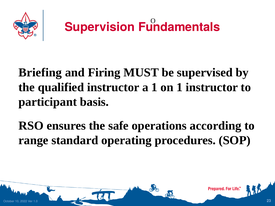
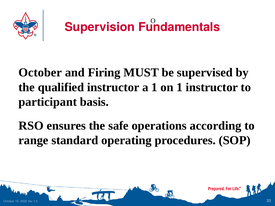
Briefing: Briefing -> October (40, 73)
